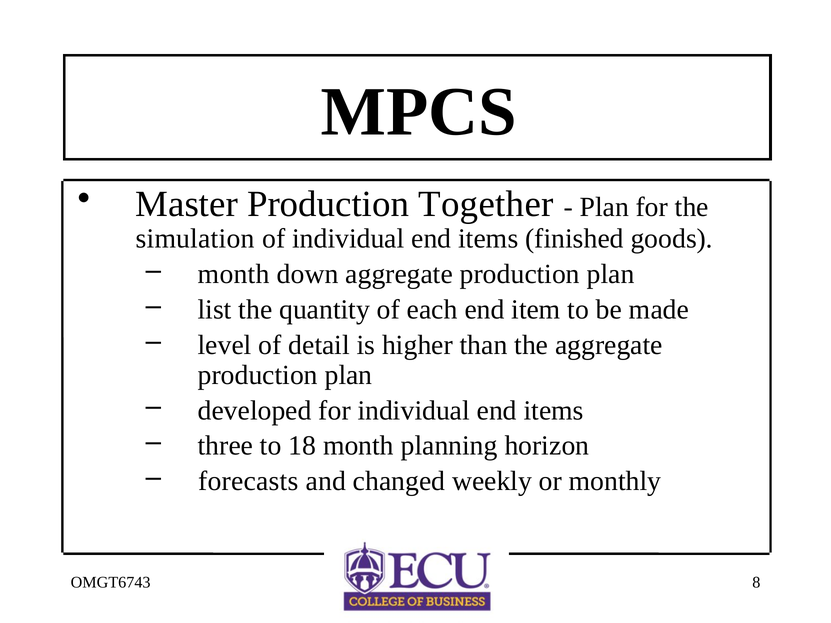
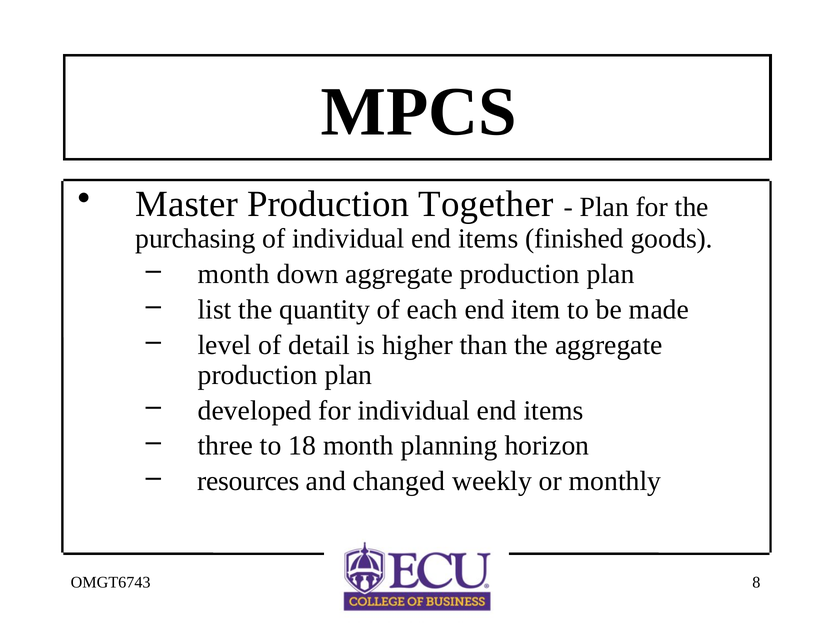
simulation: simulation -> purchasing (195, 239)
forecasts: forecasts -> resources (249, 481)
